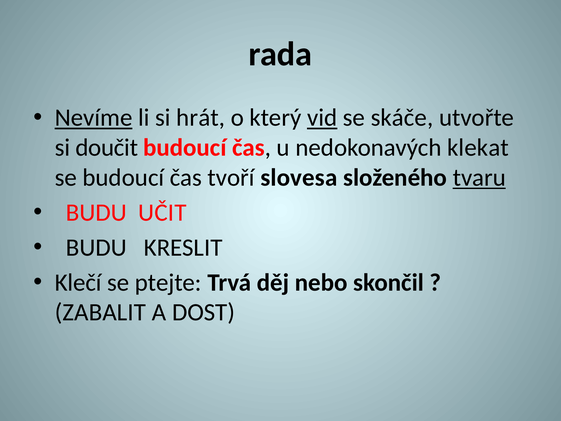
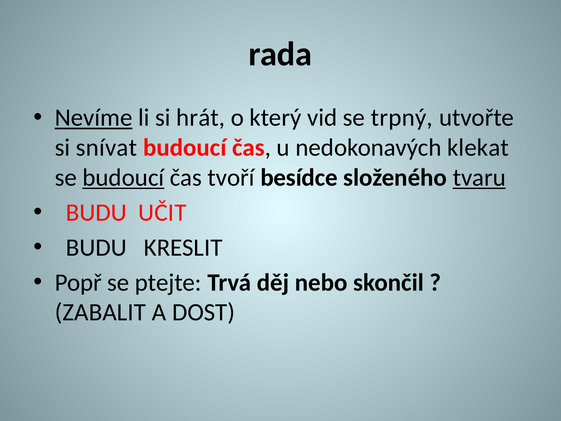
vid underline: present -> none (322, 118)
skáče: skáče -> trpný (402, 118)
doučit: doučit -> snívat (106, 148)
budoucí underline: none -> present (123, 178)
slovesa: slovesa -> besídce (299, 178)
Klečí: Klečí -> Popř (78, 282)
